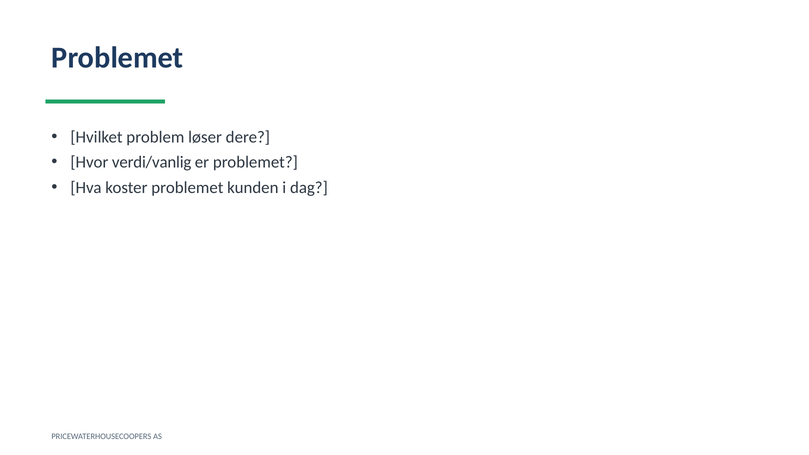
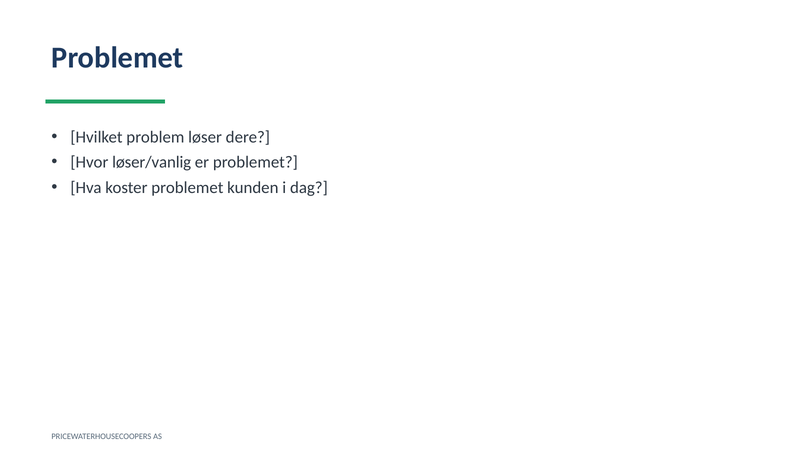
verdi/vanlig: verdi/vanlig -> løser/vanlig (152, 162)
